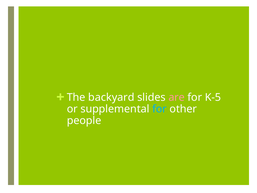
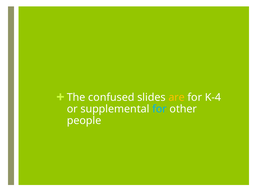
backyard: backyard -> confused (111, 97)
are colour: pink -> yellow (177, 97)
K-5: K-5 -> K-4 (213, 97)
